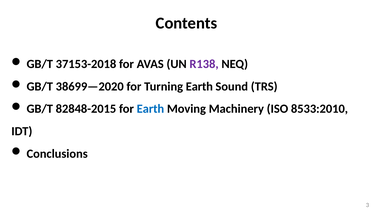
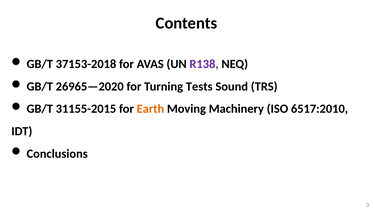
38699—2020: 38699—2020 -> 26965—2020 (90, 86)
Turning Earth: Earth -> Tests (199, 86)
82848-2015: 82848-2015 -> 31155-2015 (86, 109)
Earth colour: blue -> orange (150, 109)
8533:2010: 8533:2010 -> 6517:2010 (319, 109)
